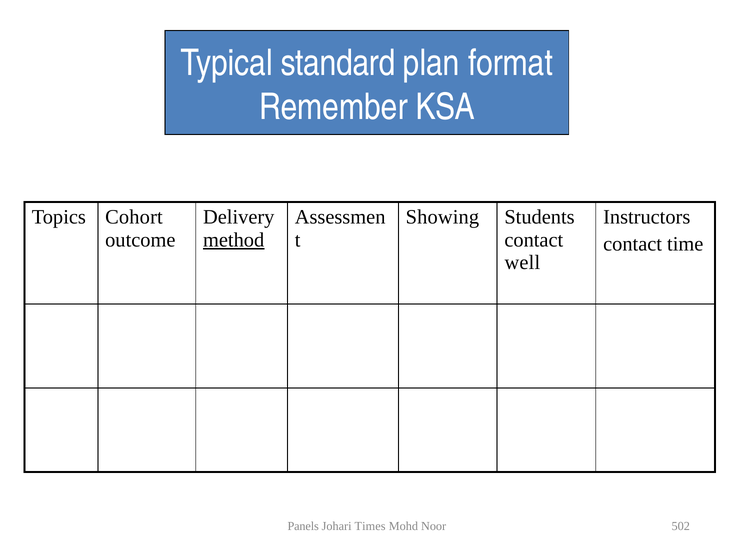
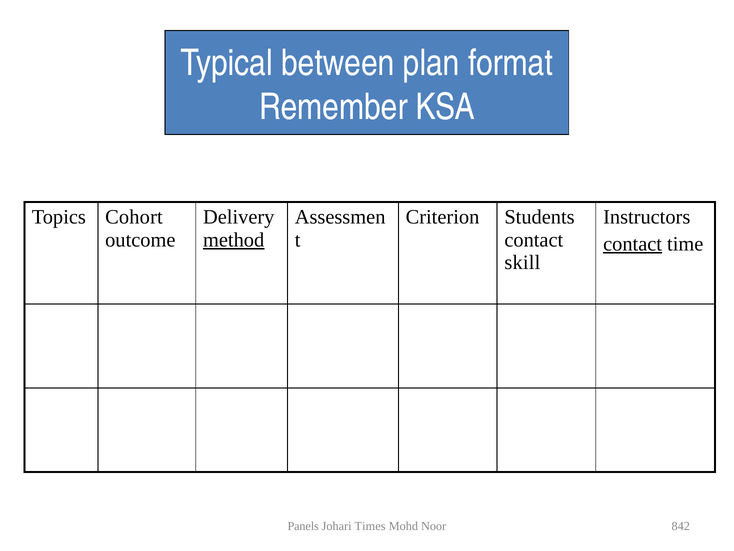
standard: standard -> between (338, 63)
Showing: Showing -> Criterion (442, 217)
contact underline: none -> present (633, 244)
well: well -> skill (522, 262)
502: 502 -> 842 (681, 526)
